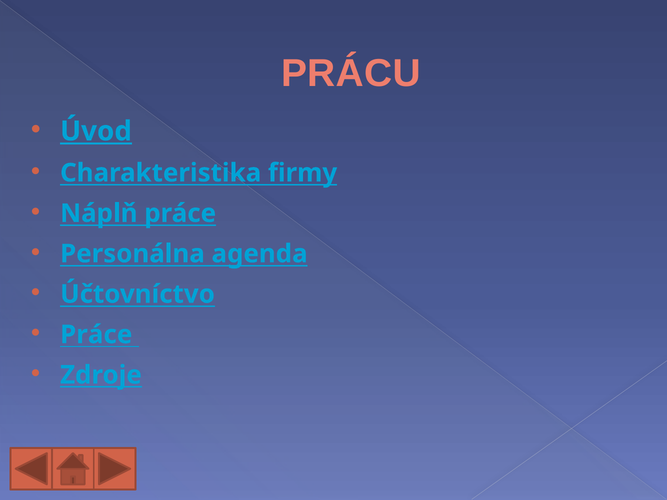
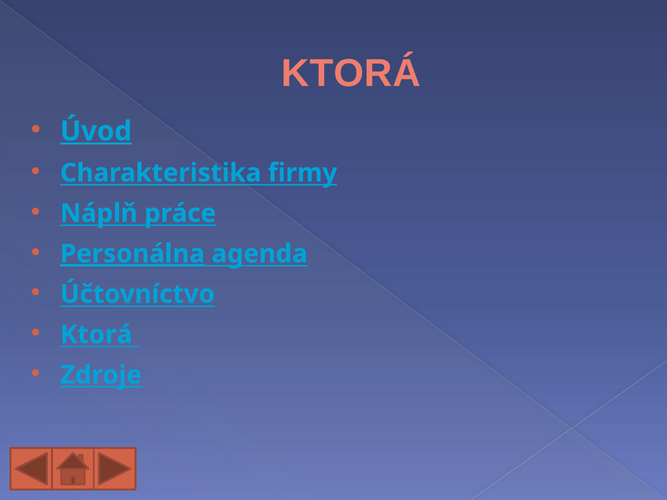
PRÁCU: PRÁCU -> KTORÁ (351, 73)
Personálna underline: none -> present (132, 254)
Práce: Práce -> Ktorá (96, 335)
